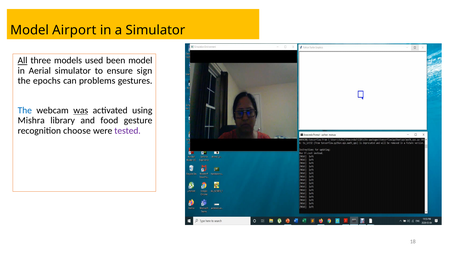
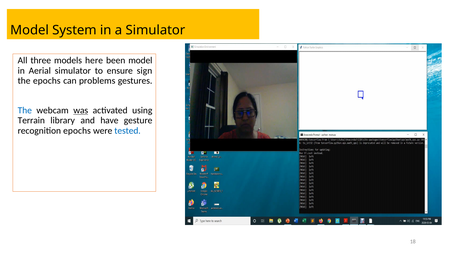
Airport: Airport -> System (74, 30)
All underline: present -> none (23, 61)
used: used -> here (94, 61)
Mishra: Mishra -> Terrain (31, 121)
food: food -> have (109, 121)
recognition choose: choose -> epochs (77, 131)
tested colour: purple -> blue (128, 131)
